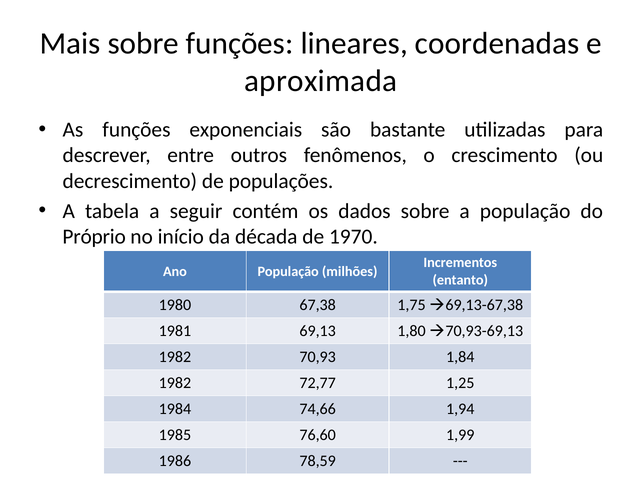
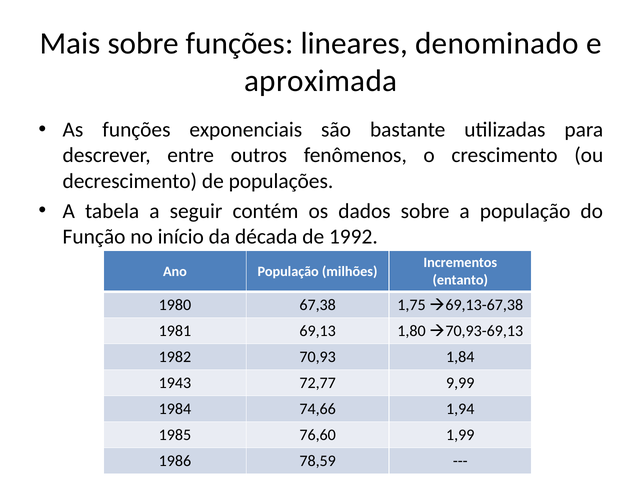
coordenadas: coordenadas -> denominado (497, 43)
Próprio: Próprio -> Função (94, 237)
1970: 1970 -> 1992 (353, 237)
1982: 1982 -> 1943 (175, 383)
1,25: 1,25 -> 9,99 (460, 383)
